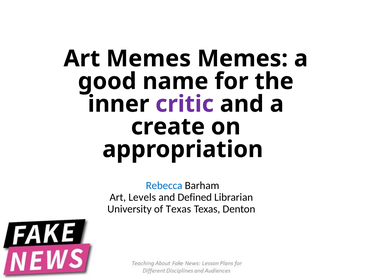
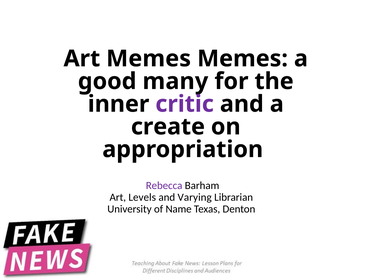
name: name -> many (175, 81)
Rebecca colour: blue -> purple (164, 185)
Defined: Defined -> Varying (195, 197)
of Texas: Texas -> Name (179, 209)
